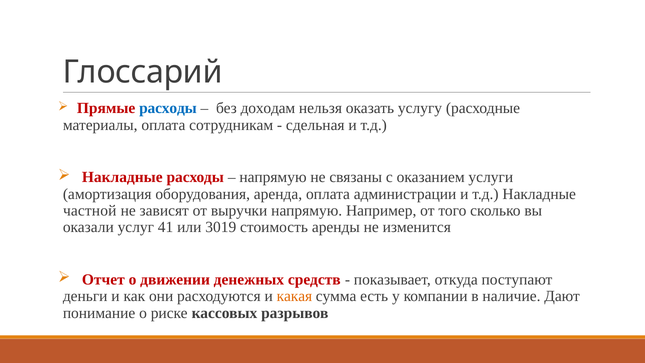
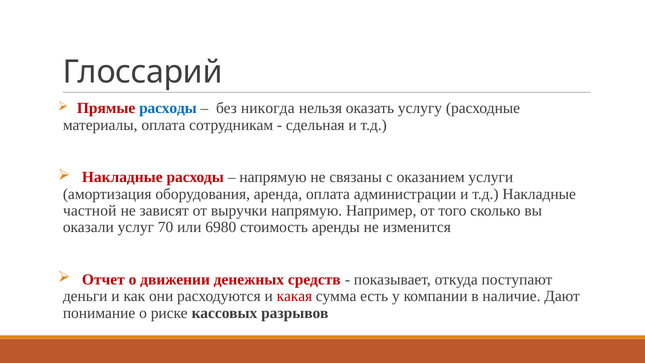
доходам: доходам -> никогда (268, 108)
41: 41 -> 70 (166, 227)
3019: 3019 -> 6980 (221, 227)
какая colour: orange -> red (294, 296)
